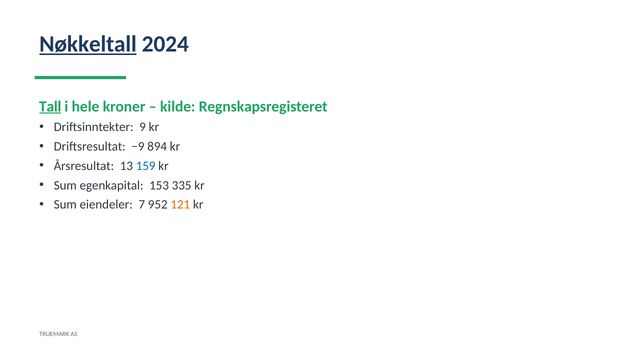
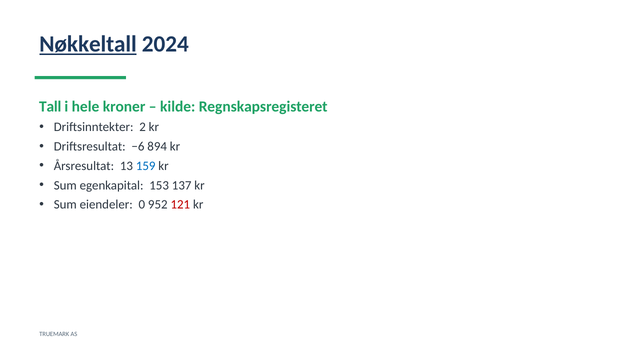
Tall underline: present -> none (50, 106)
9: 9 -> 2 (143, 127)
−9: −9 -> −6 (138, 146)
335: 335 -> 137 (182, 185)
7: 7 -> 0 (142, 204)
121 colour: orange -> red (180, 204)
